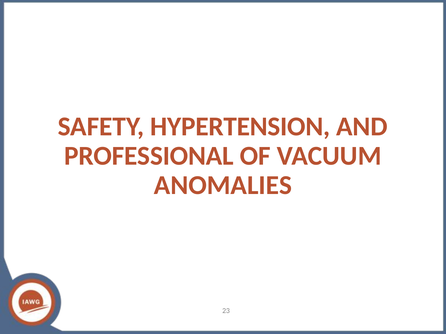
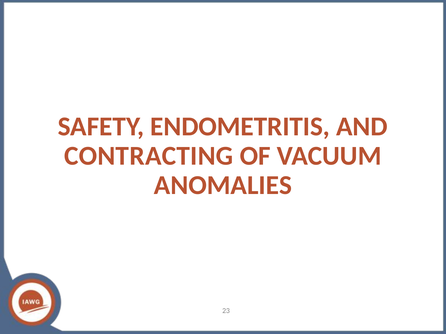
HYPERTENSION: HYPERTENSION -> ENDOMETRITIS (240, 127)
PROFESSIONAL: PROFESSIONAL -> CONTRACTING (149, 156)
